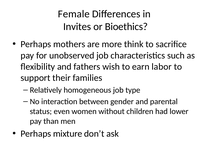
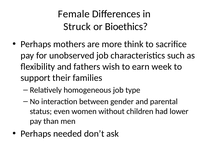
Invites: Invites -> Struck (77, 27)
labor: labor -> week (162, 67)
mixture: mixture -> needed (68, 134)
